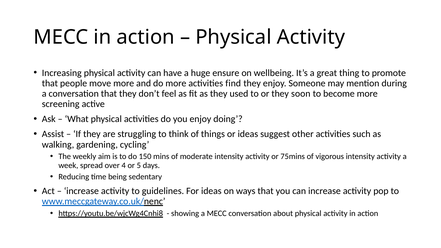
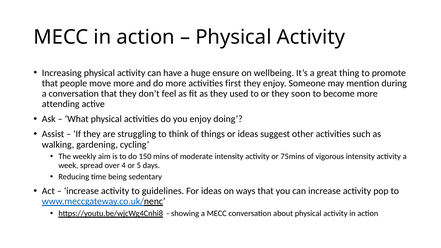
find: find -> first (233, 83)
screening: screening -> attending (61, 104)
